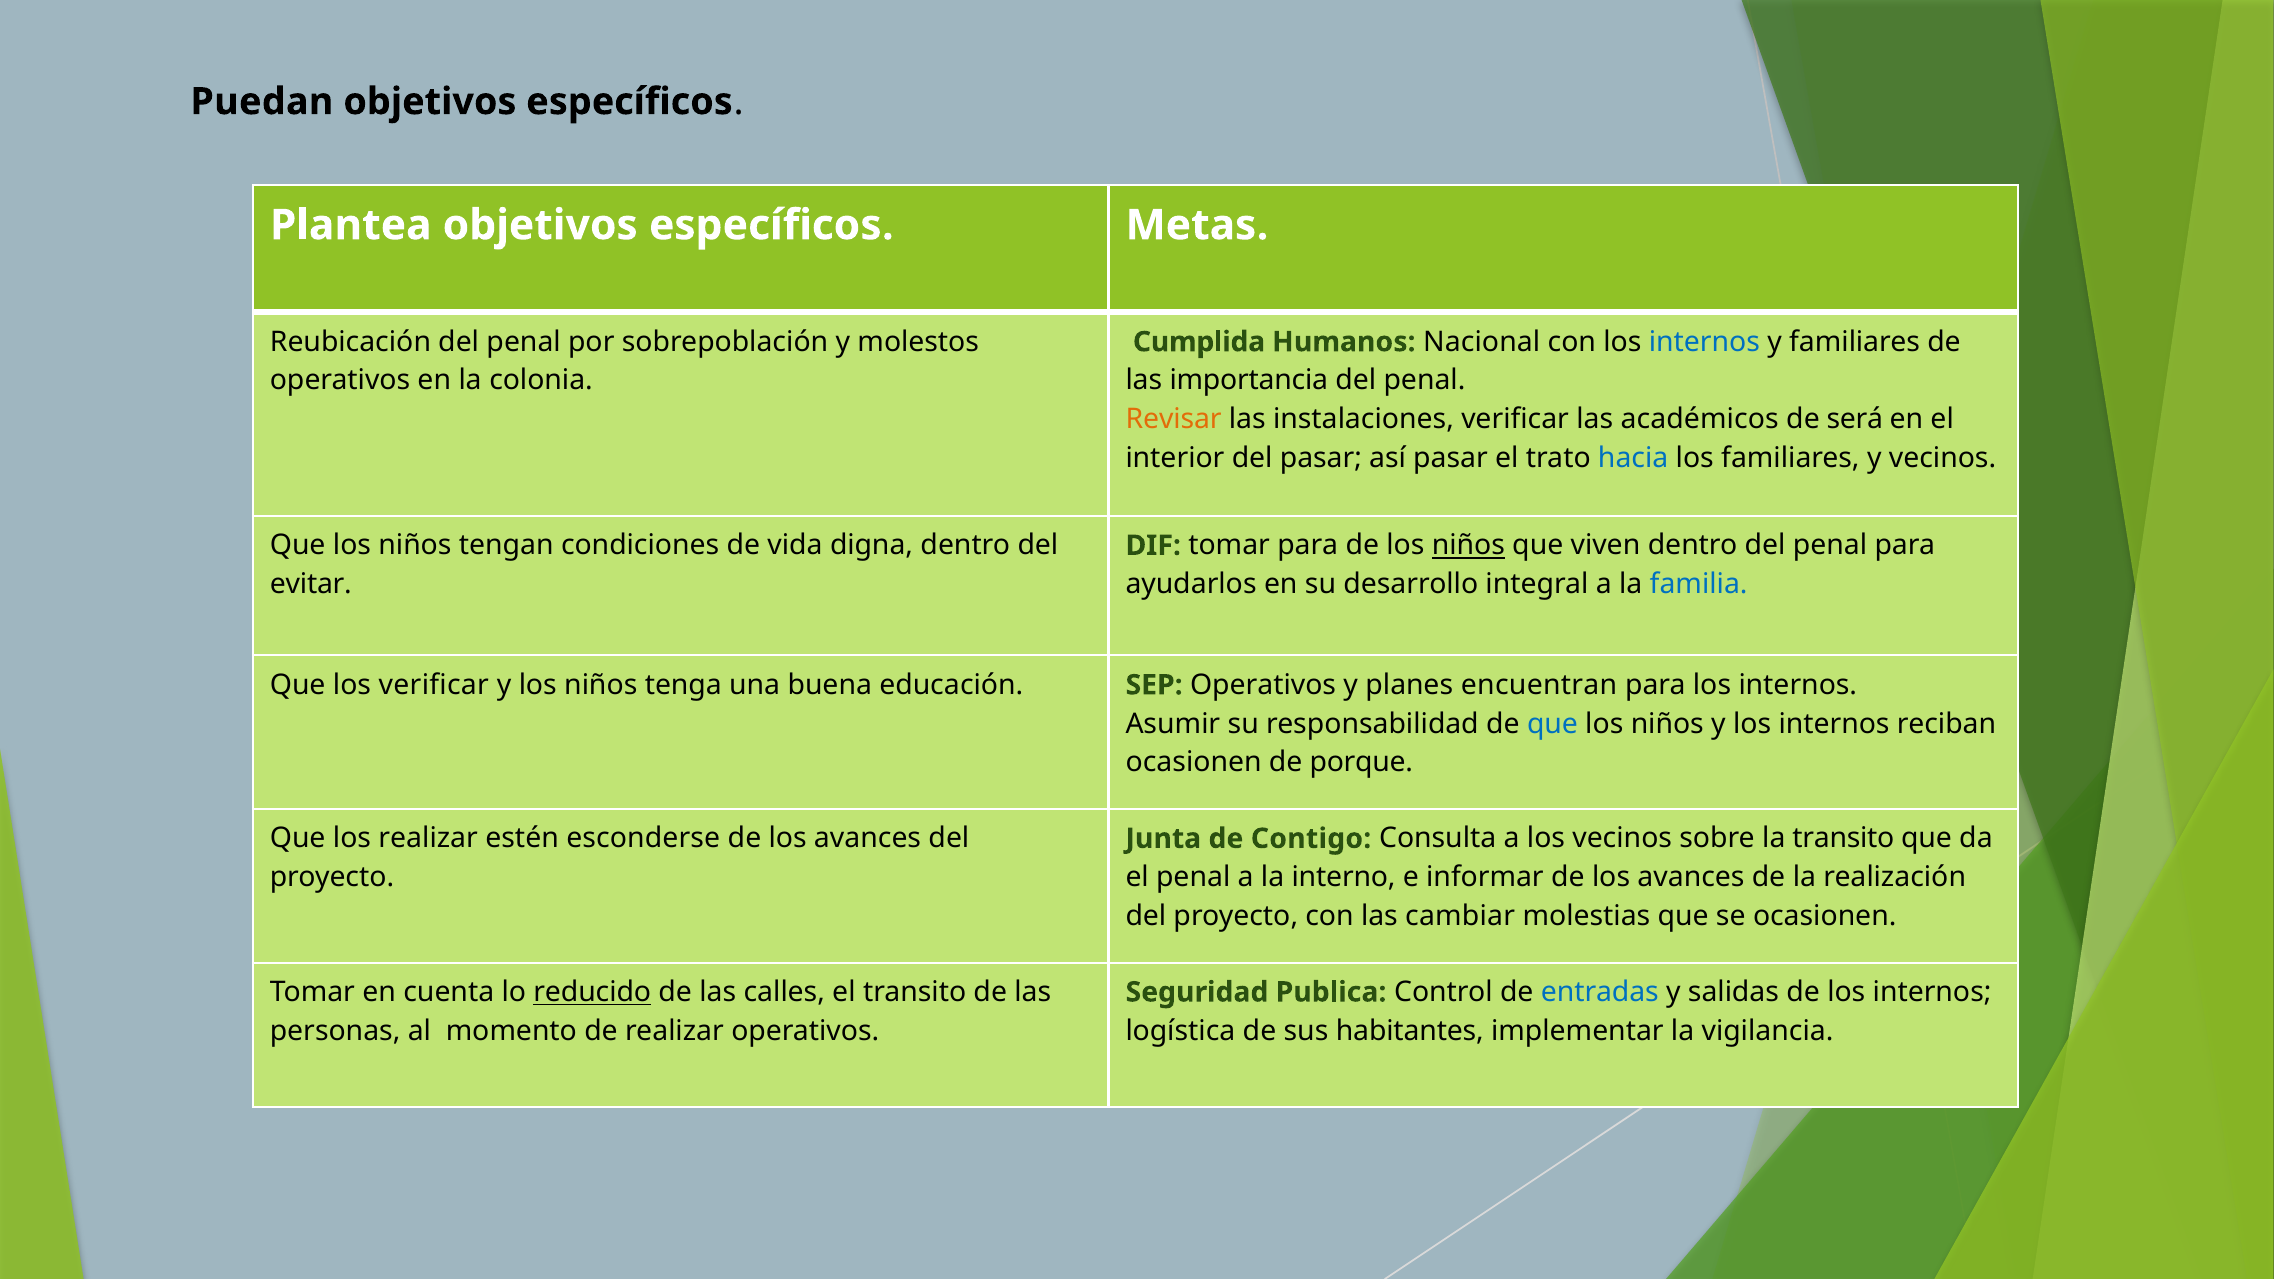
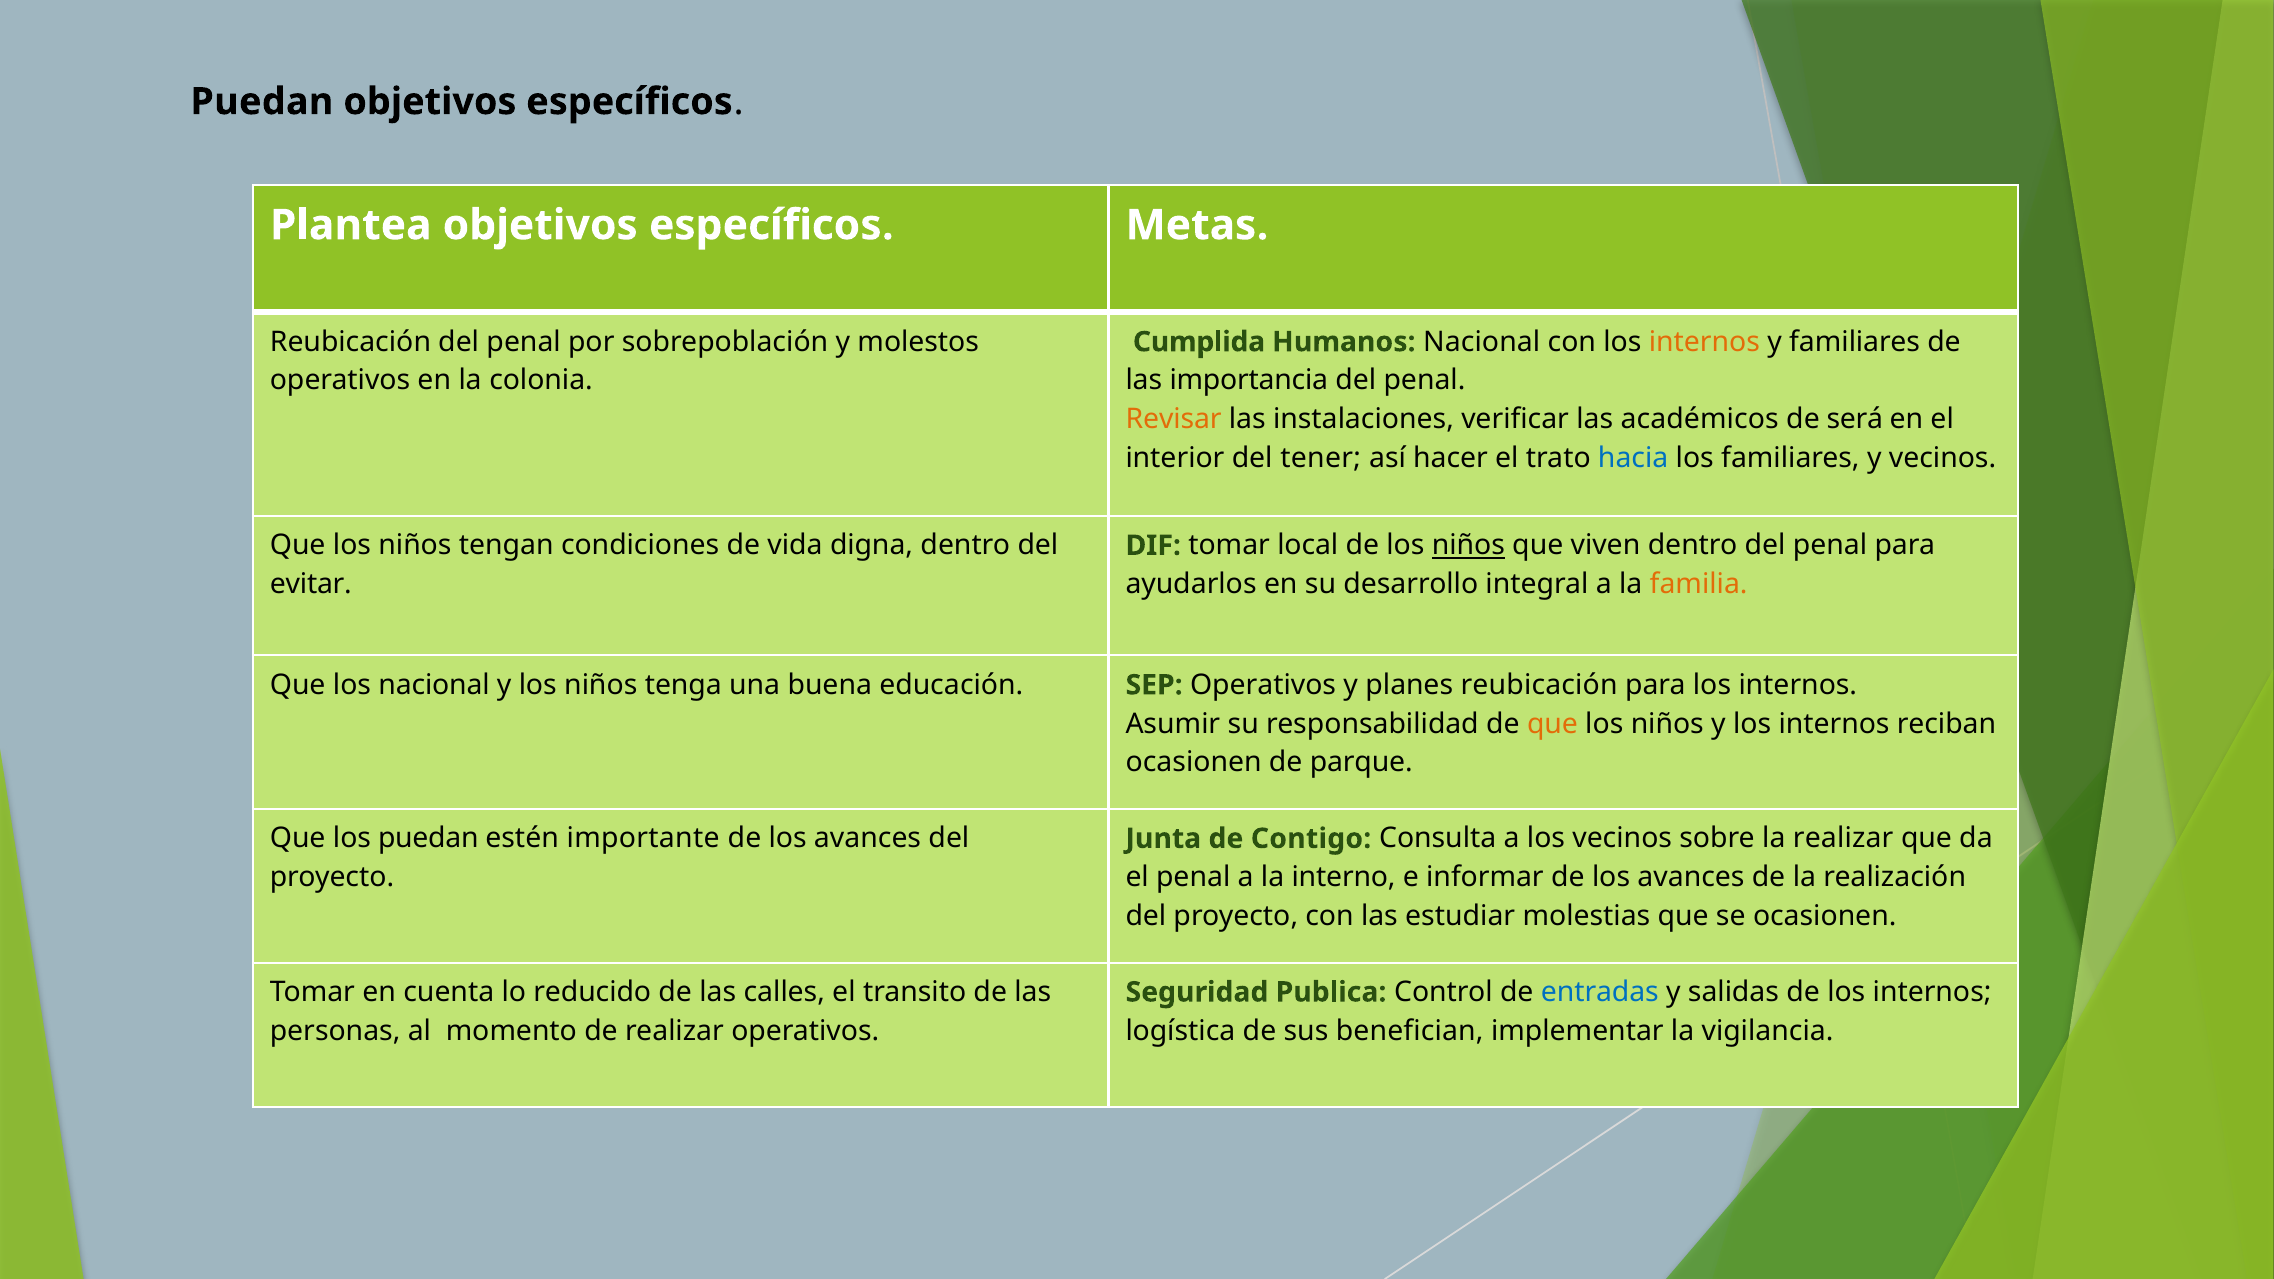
internos colour: blue -> orange (1704, 342)
del pasar: pasar -> tener (1321, 458)
así pasar: pasar -> hacer (1451, 458)
tomar para: para -> local (1308, 546)
familia colour: blue -> orange (1699, 584)
los verificar: verificar -> nacional (434, 685)
planes encuentran: encuentran -> reubicación (1539, 685)
que colour: blue -> orange (1553, 724)
porque: porque -> parque (1361, 762)
los realizar: realizar -> puedan (428, 839)
esconderse: esconderse -> importante (643, 839)
la transito: transito -> realizar (1843, 839)
cambiar: cambiar -> estudiar (1460, 916)
reducido underline: present -> none (592, 992)
habitantes: habitantes -> benefician (1410, 1031)
